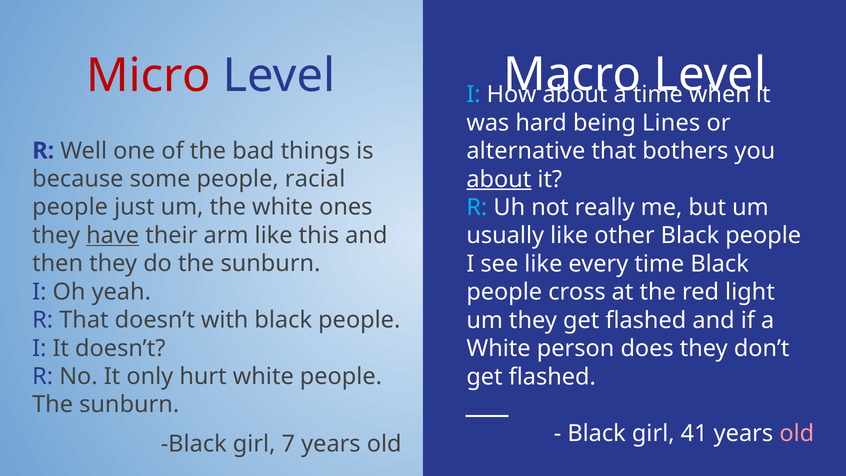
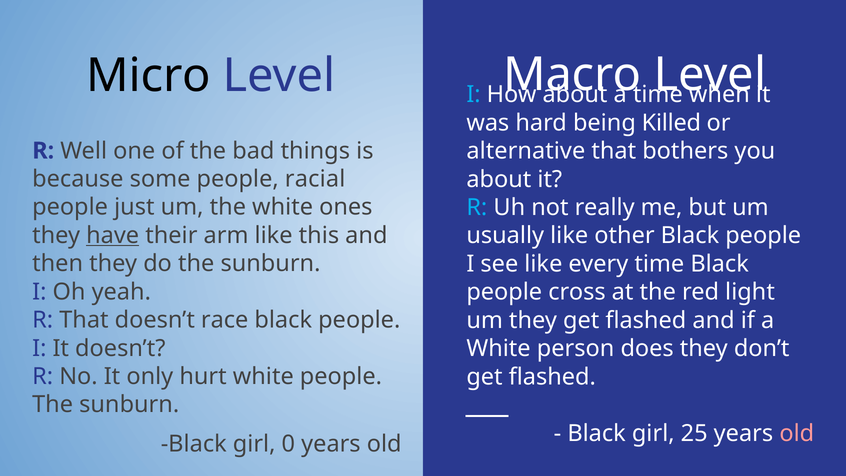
Micro colour: red -> black (149, 76)
Lines: Lines -> Killed (671, 123)
about underline: present -> none (499, 179)
with: with -> race (225, 320)
41: 41 -> 25 (694, 433)
7: 7 -> 0 (288, 444)
